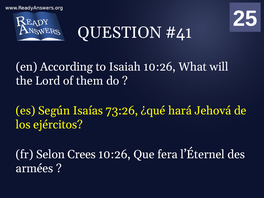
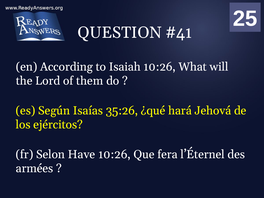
73:26: 73:26 -> 35:26 (122, 111)
Crees: Crees -> Have (82, 154)
